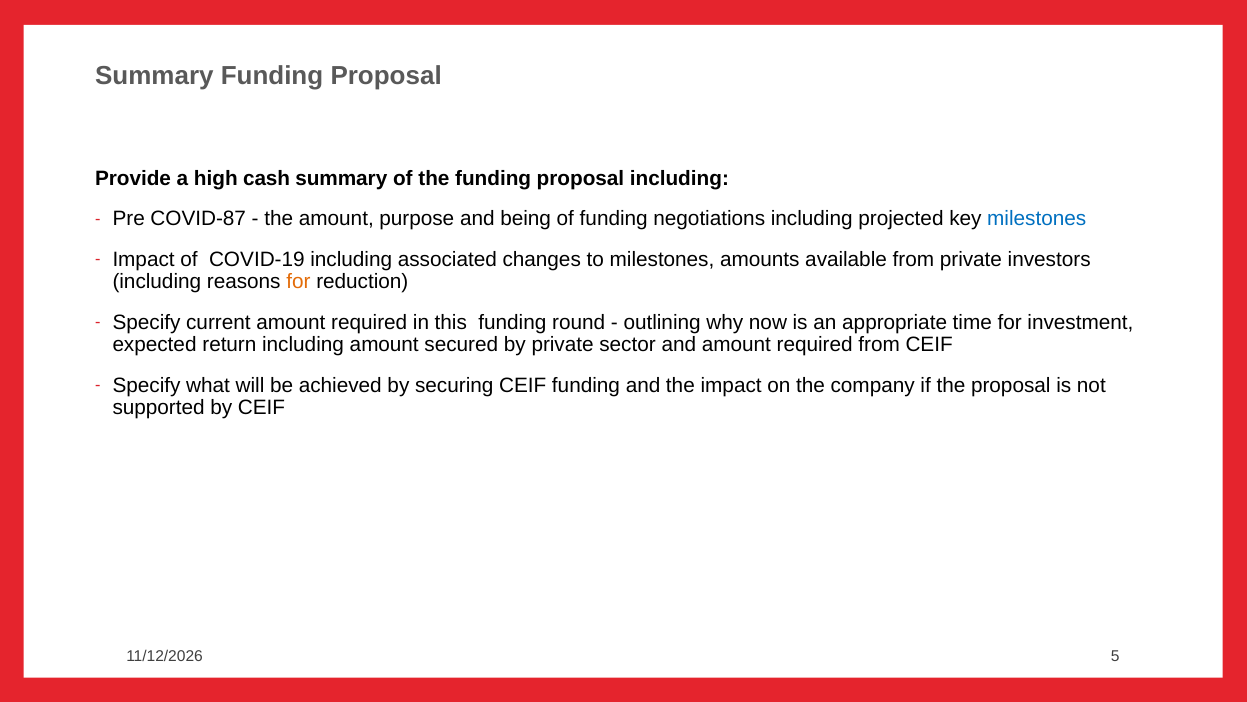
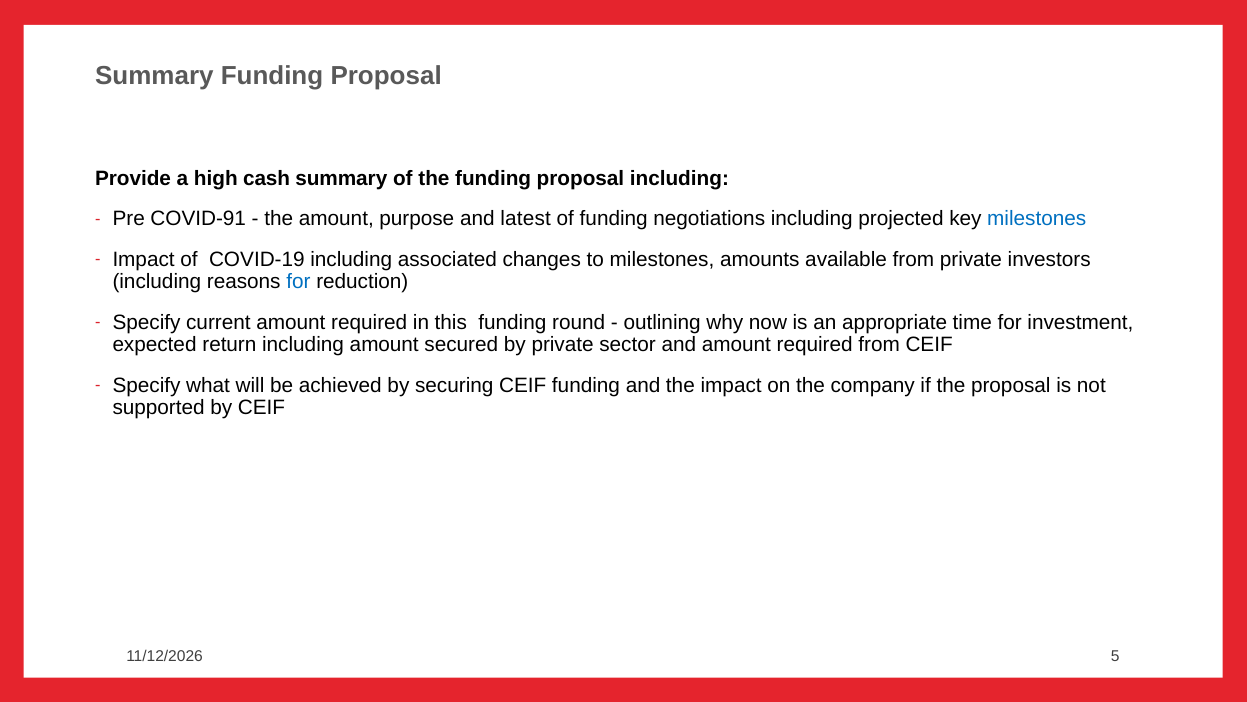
COVID-87: COVID-87 -> COVID-91 (198, 219)
being: being -> latest (526, 219)
for colour: orange -> blue (298, 282)
